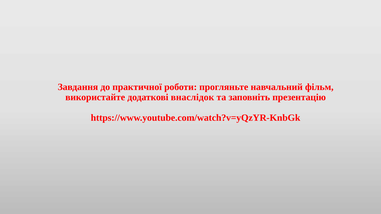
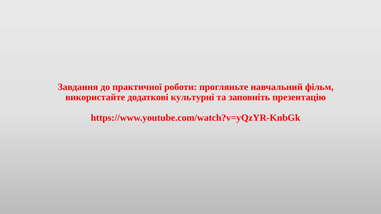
внаслідок: внаслідок -> культурні (193, 97)
